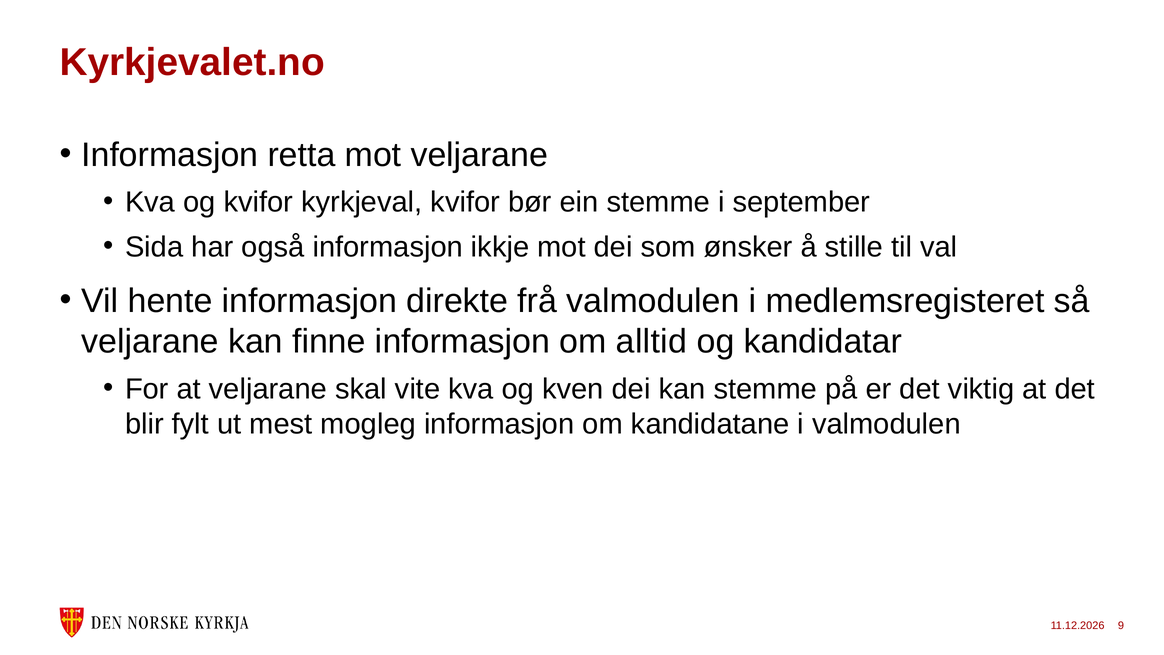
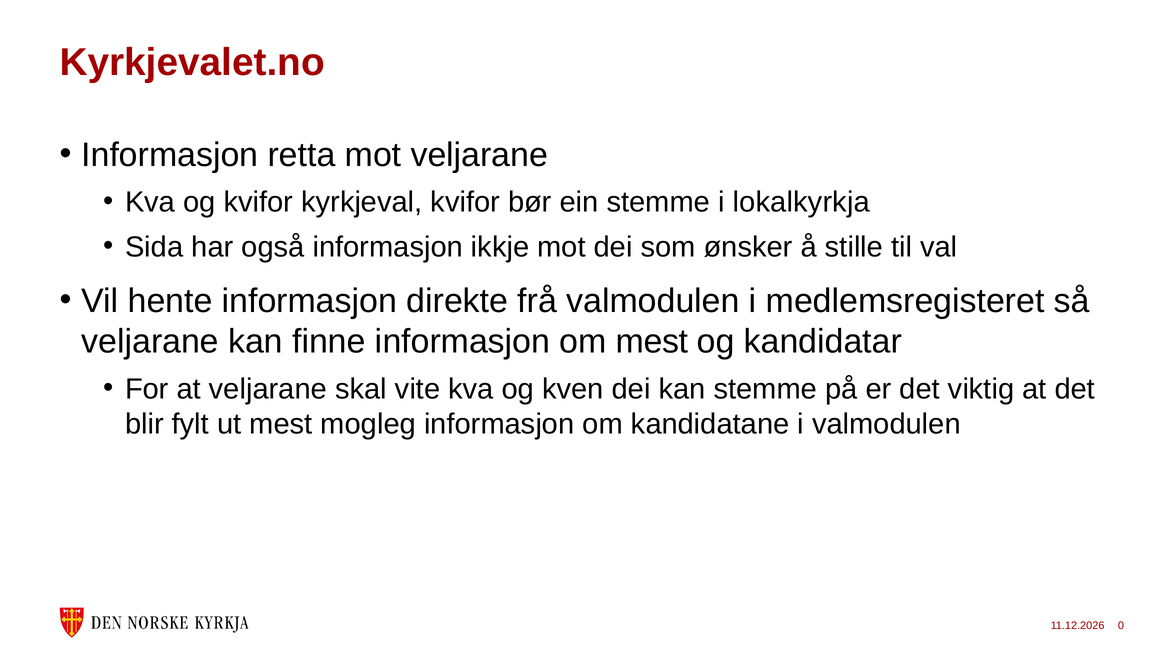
september: september -> lokalkyrkja (801, 202)
om alltid: alltid -> mest (652, 342)
9: 9 -> 0 (1121, 625)
